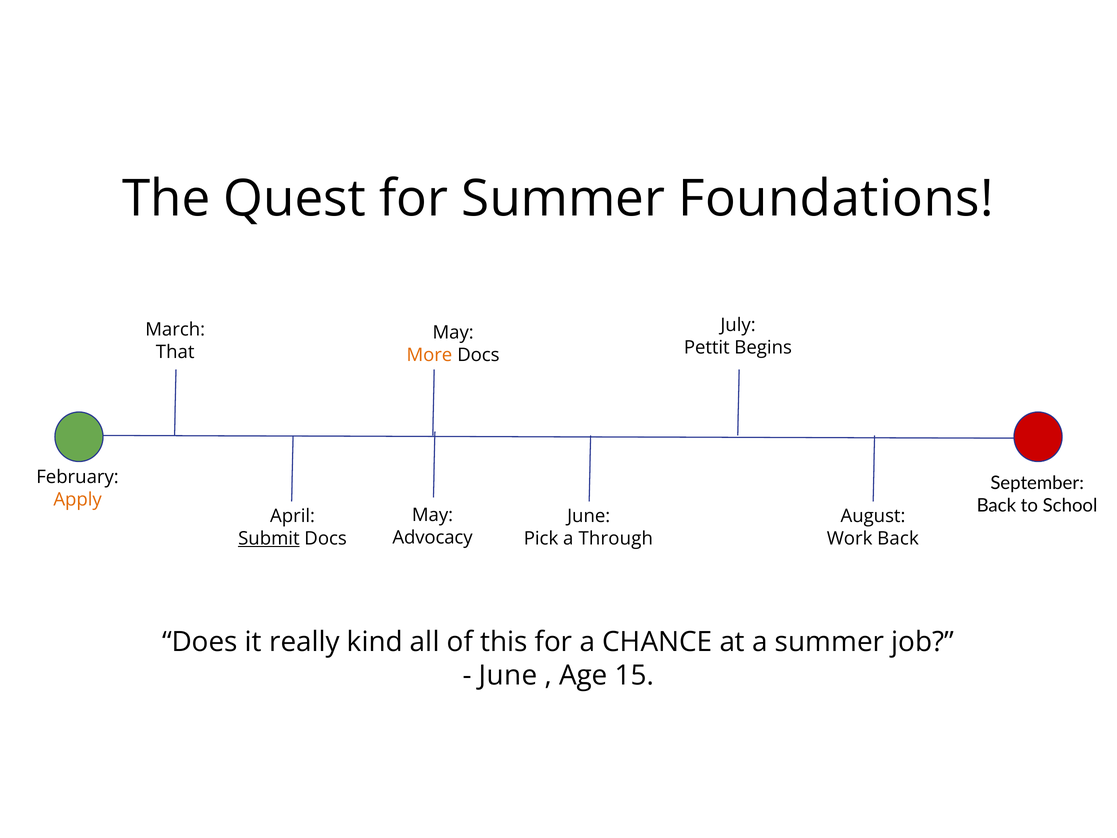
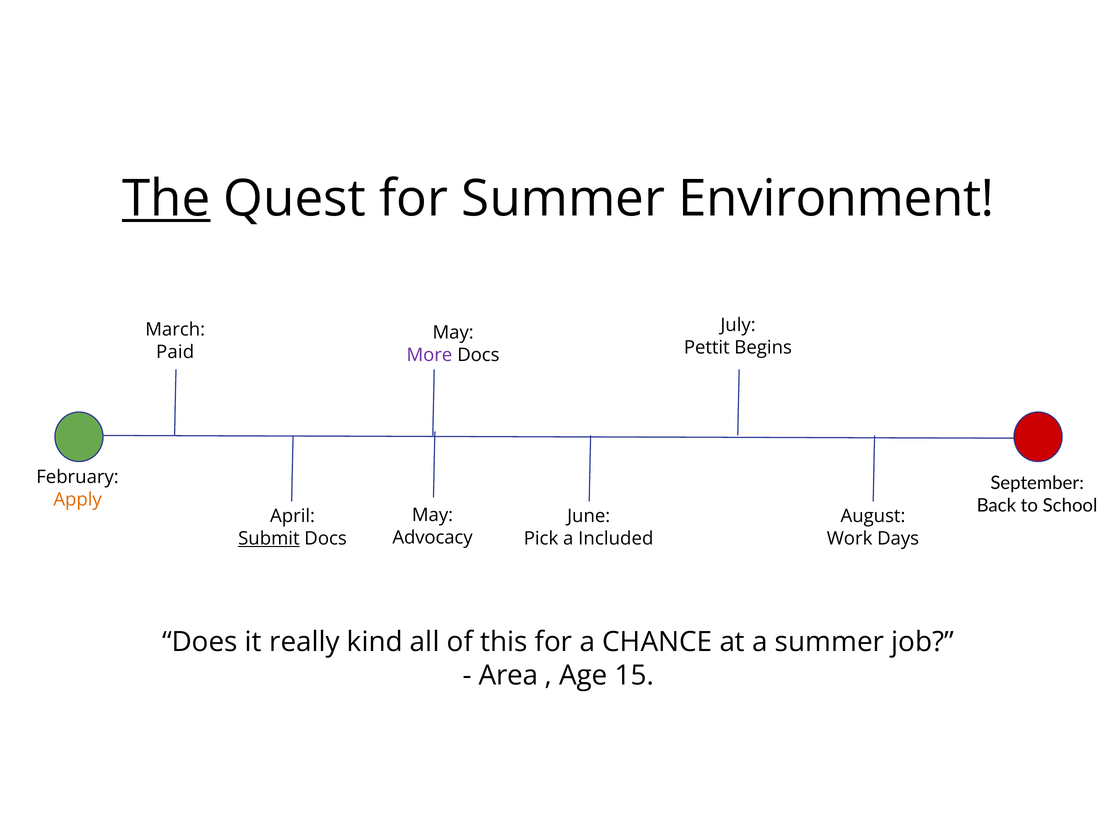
The underline: none -> present (166, 199)
Foundations: Foundations -> Environment (836, 199)
That: That -> Paid (175, 352)
More colour: orange -> purple (429, 355)
Through: Through -> Included (616, 538)
Work Back: Back -> Days (898, 538)
June: June -> Area (508, 675)
